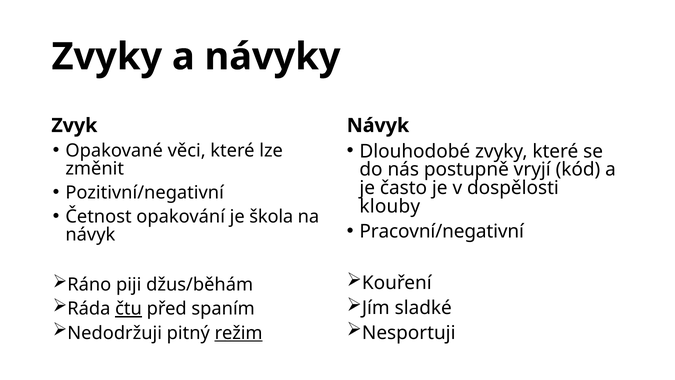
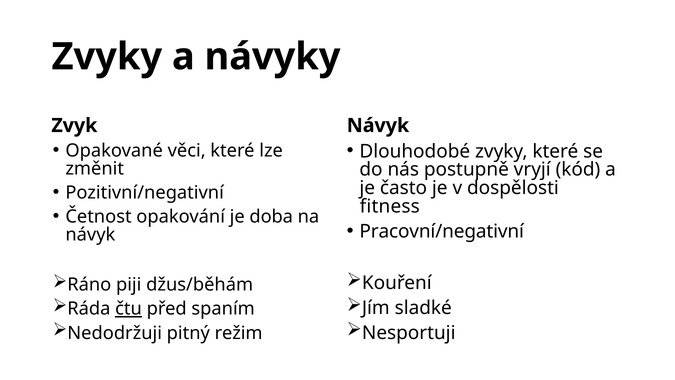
klouby: klouby -> fitness (390, 207)
škola: škola -> doba (271, 217)
režim underline: present -> none (239, 333)
